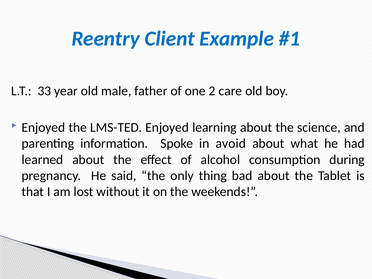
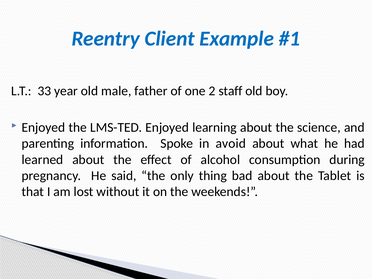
care: care -> staff (230, 91)
